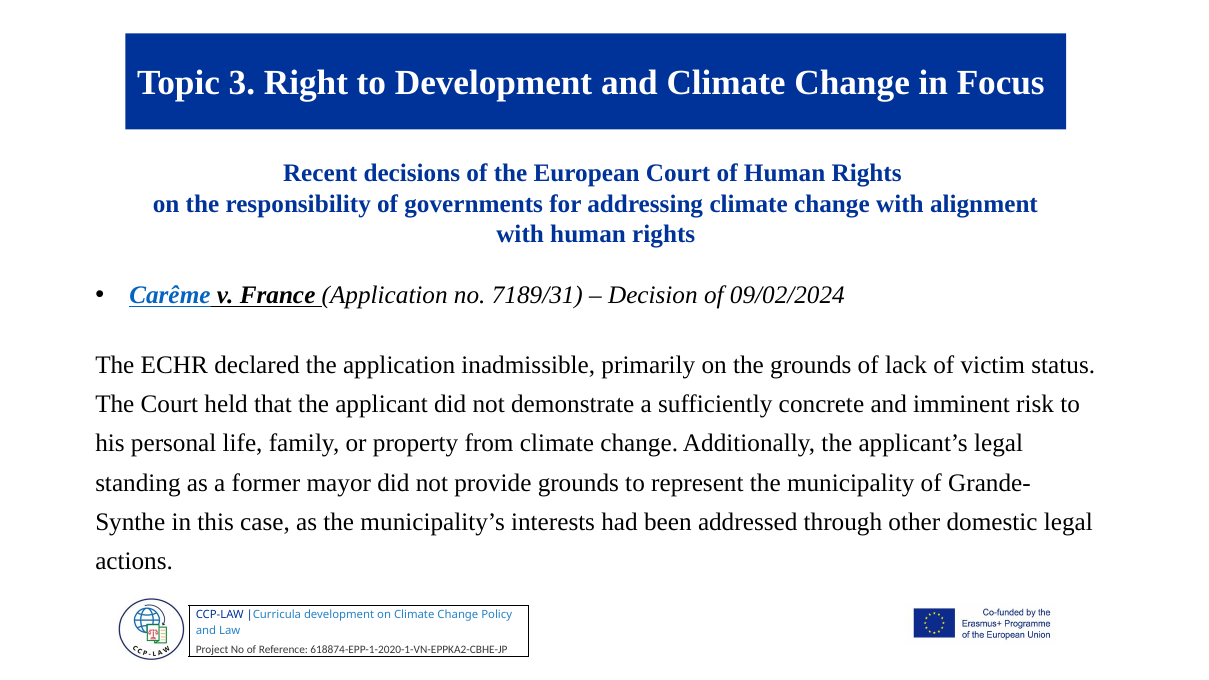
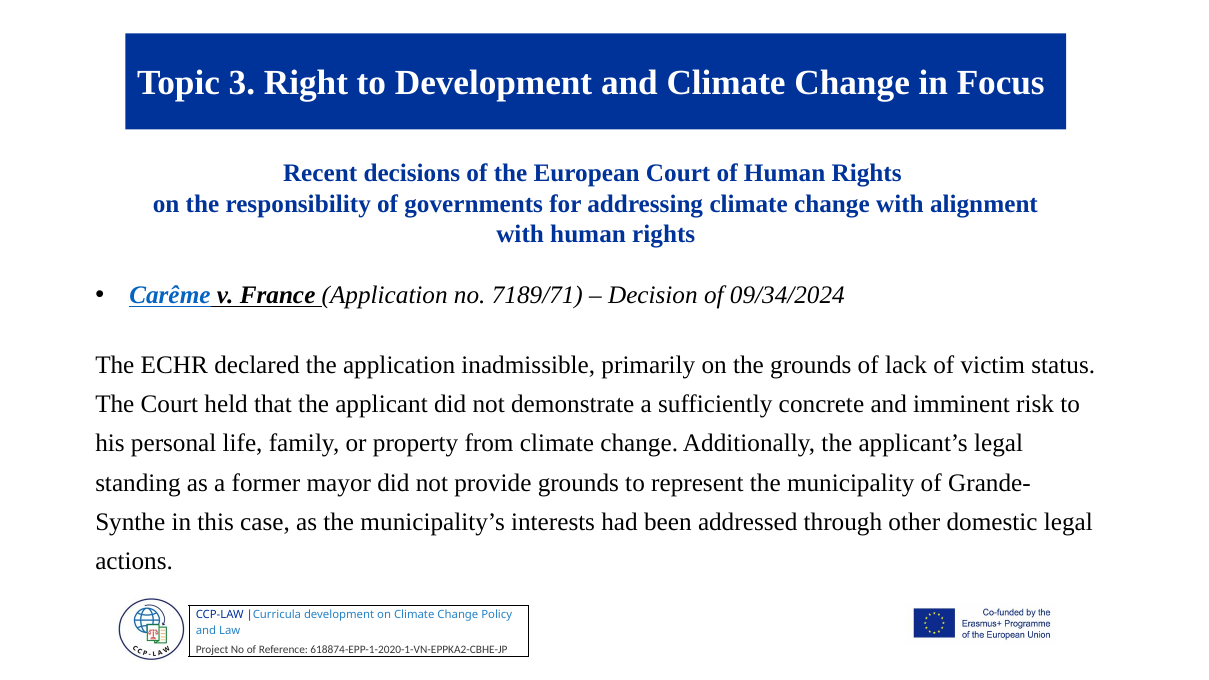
7189/31: 7189/31 -> 7189/71 (537, 295)
09/02/2024: 09/02/2024 -> 09/34/2024 (787, 295)
